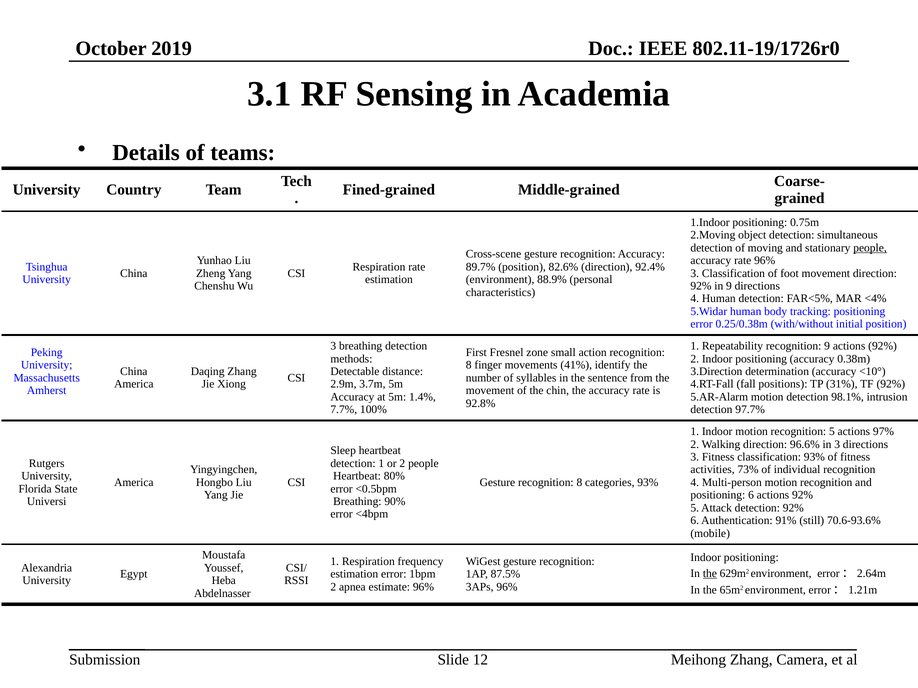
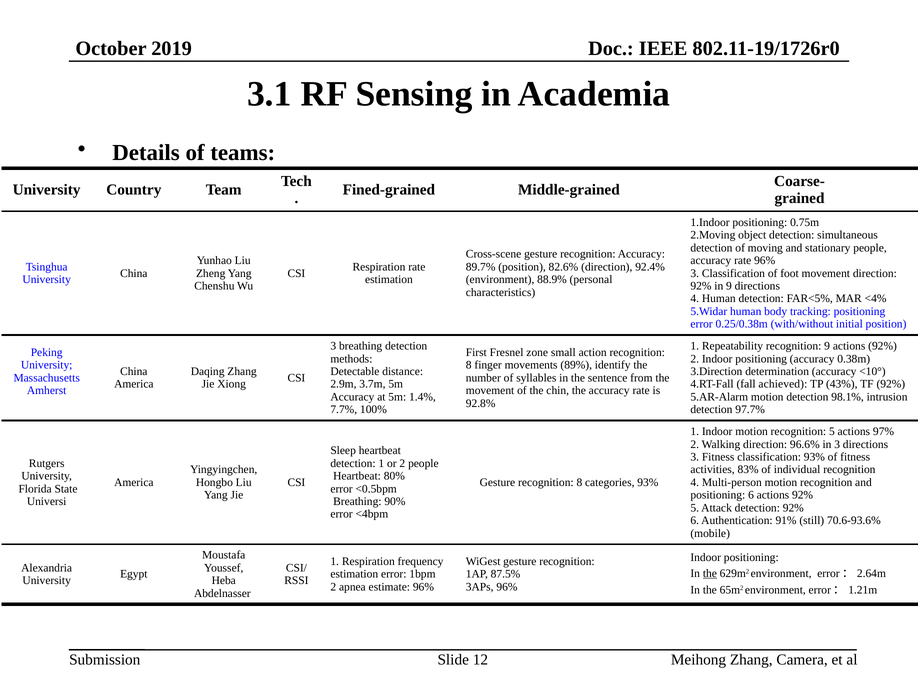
people underline: present -> none (870, 248)
41%: 41% -> 89% (576, 365)
positions: positions -> achieved (783, 384)
31%: 31% -> 43% (842, 384)
73%: 73% -> 83% (748, 470)
